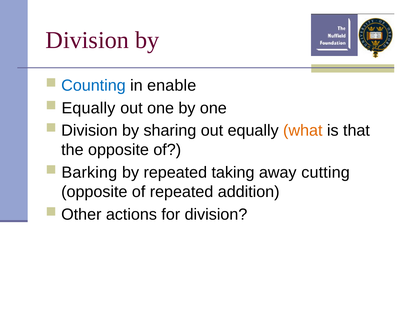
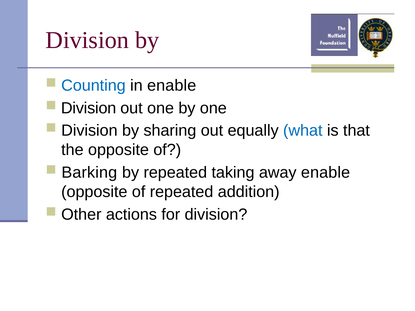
Equally: Equally -> Division (89, 108)
what colour: orange -> blue (303, 131)
away cutting: cutting -> enable (326, 173)
